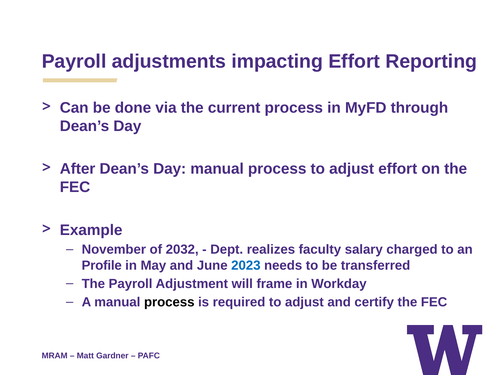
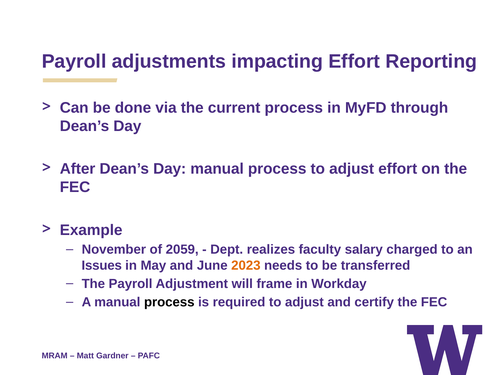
2032: 2032 -> 2059 (182, 250)
Profile: Profile -> Issues (102, 265)
2023 colour: blue -> orange (246, 265)
